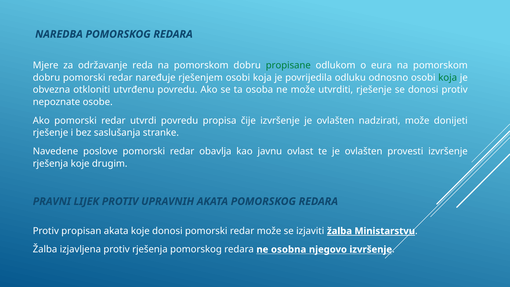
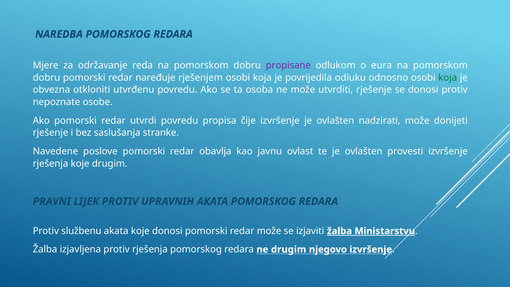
propisane colour: green -> purple (288, 65)
propisan: propisan -> službenu (81, 231)
ne osobna: osobna -> drugim (289, 249)
